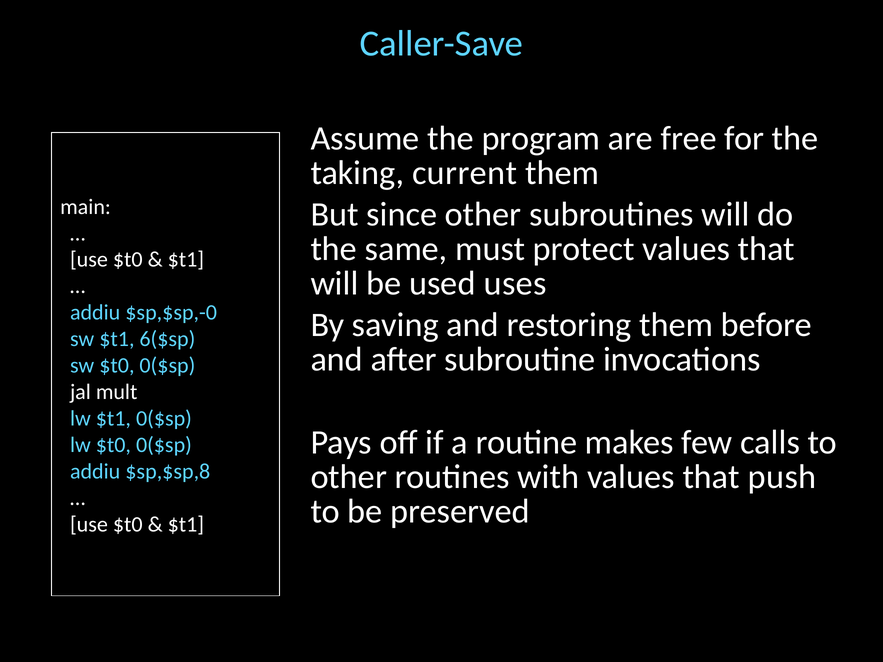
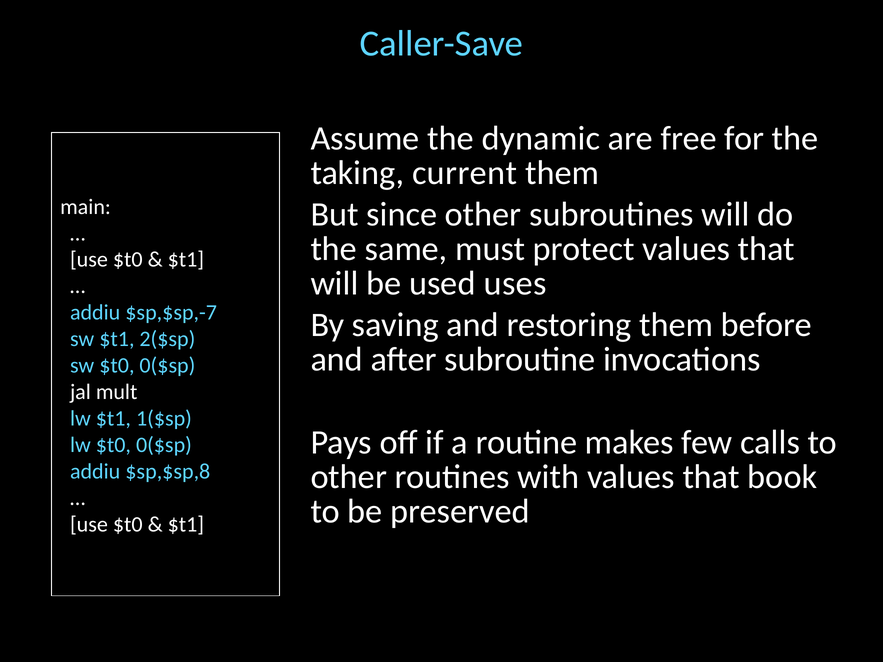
program: program -> dynamic (541, 138)
$sp,$sp,-0: $sp,$sp,-0 -> $sp,$sp,-7 (171, 313)
6($sp: 6($sp -> 2($sp (167, 339)
$t1 0($sp: 0($sp -> 1($sp (164, 419)
push: push -> book (782, 477)
